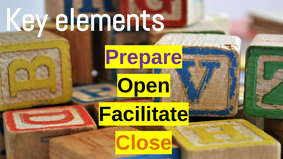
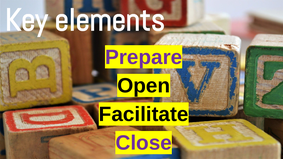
Close colour: orange -> purple (144, 143)
